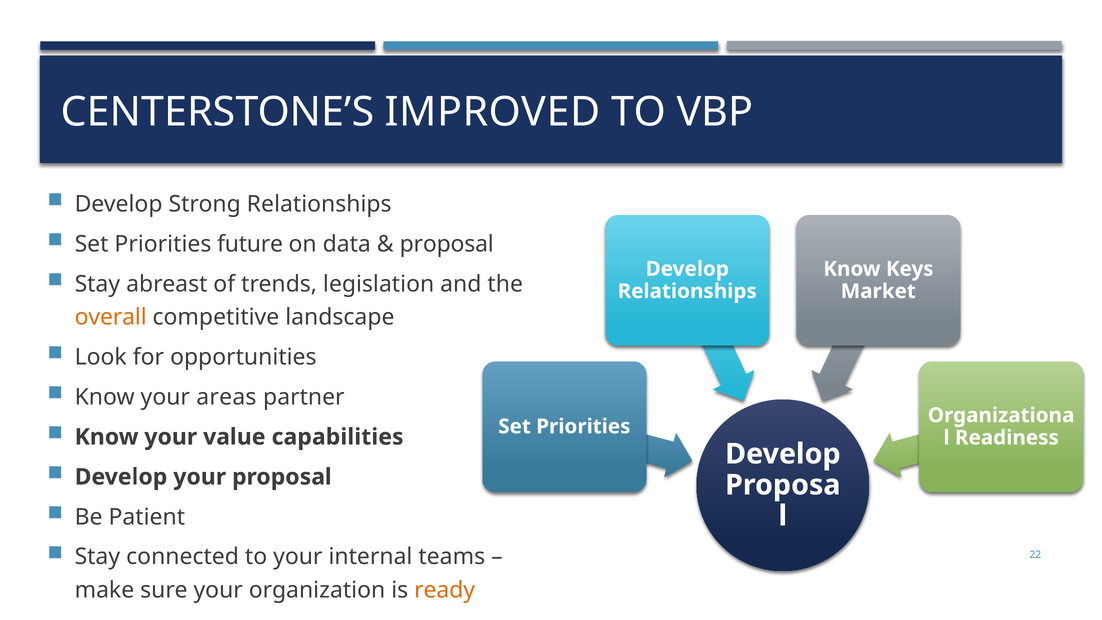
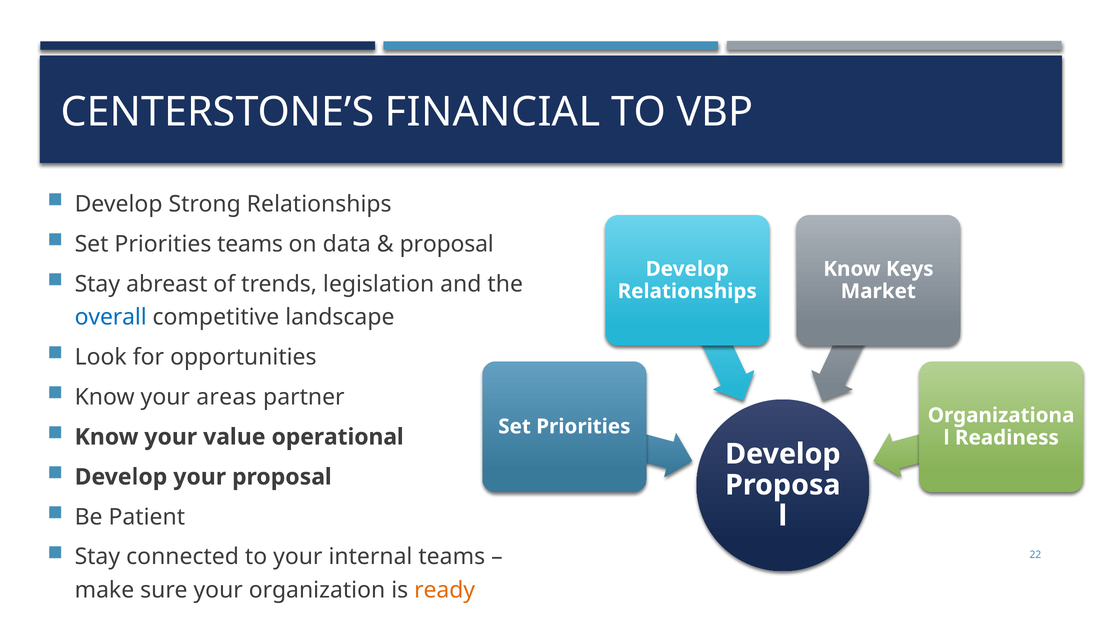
IMPROVED: IMPROVED -> FINANCIAL (493, 112)
Priorities future: future -> teams (250, 244)
overall colour: orange -> blue (111, 317)
capabilities: capabilities -> operational (338, 437)
